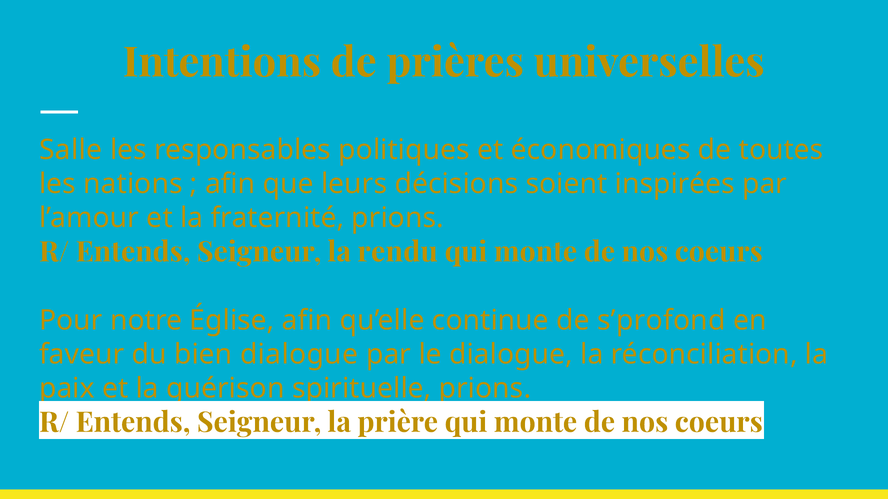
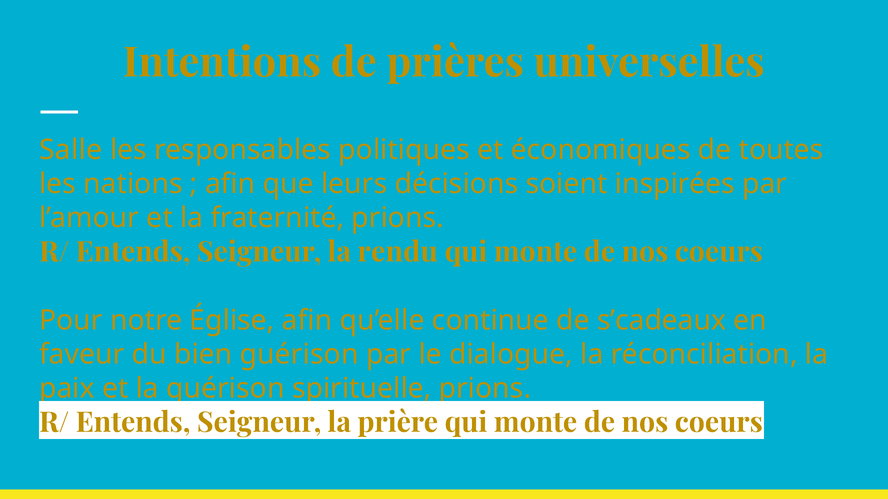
s’profond: s’profond -> s’cadeaux (662, 321)
bien dialogue: dialogue -> guérison (299, 355)
